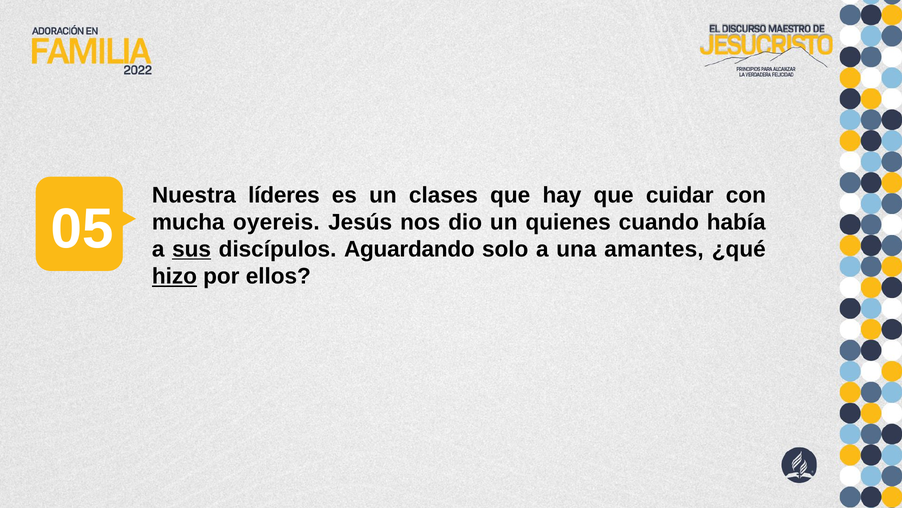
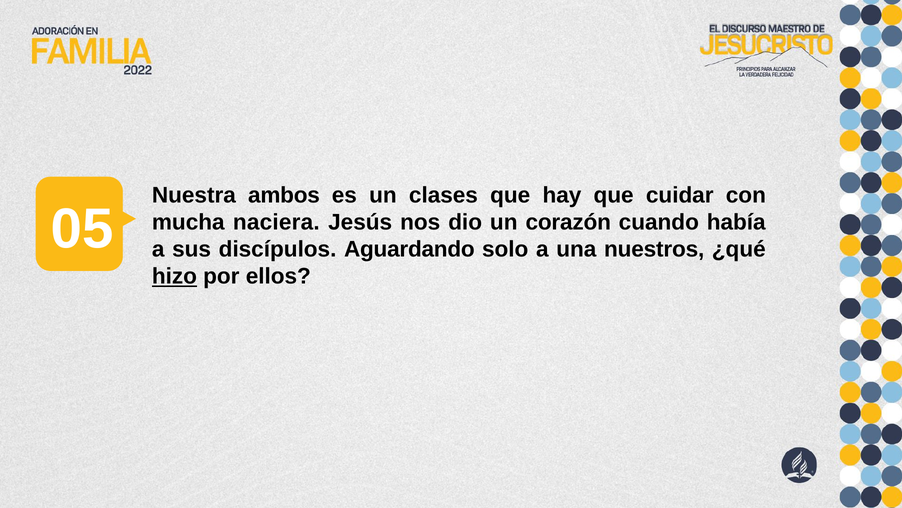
líderes: líderes -> ambos (284, 195)
oyereis: oyereis -> naciera (276, 222)
quienes: quienes -> corazón (568, 222)
sus underline: present -> none (192, 249)
amantes: amantes -> nuestros (654, 249)
